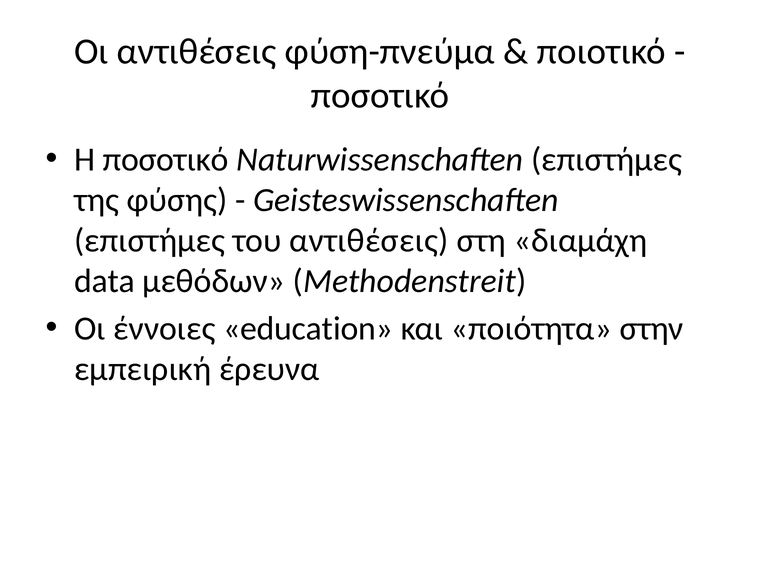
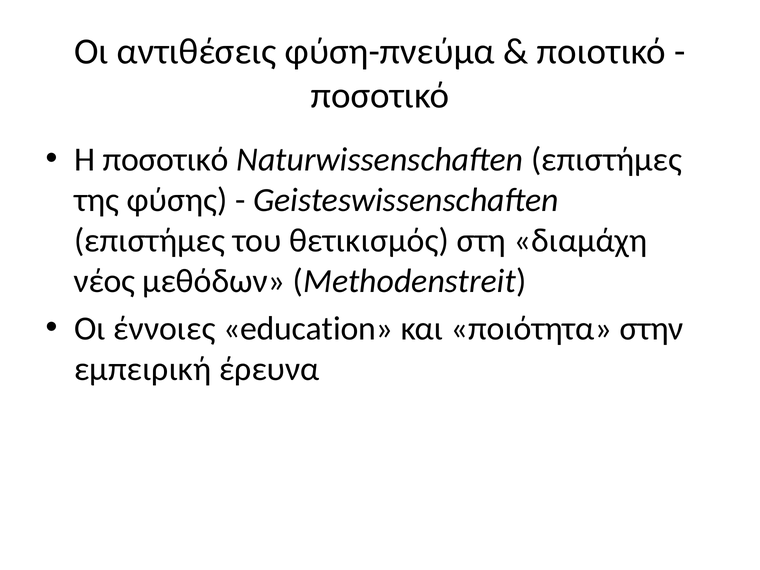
του αντιθέσεις: αντιθέσεις -> θετικισμός (369, 241)
data: data -> νέος (105, 281)
